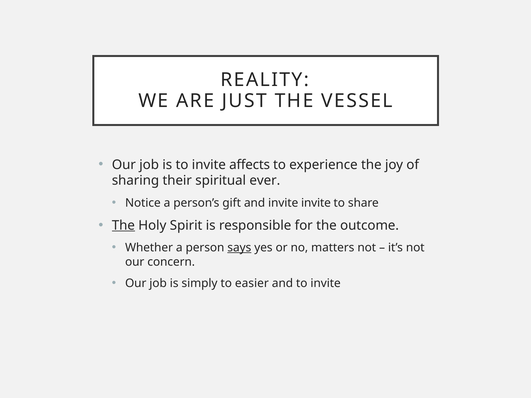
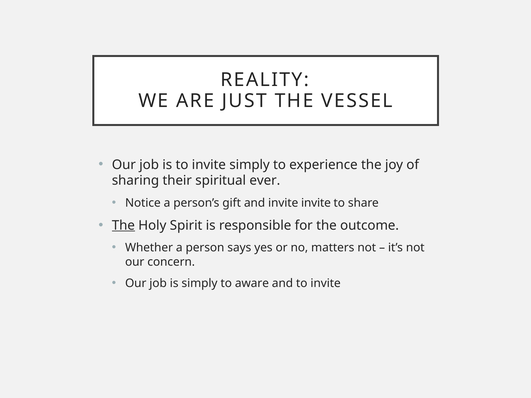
invite affects: affects -> simply (250, 165)
says underline: present -> none (239, 248)
easier: easier -> aware (252, 284)
